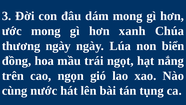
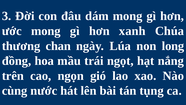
thương ngày: ngày -> chan (58, 46)
biển: biển -> long (173, 46)
